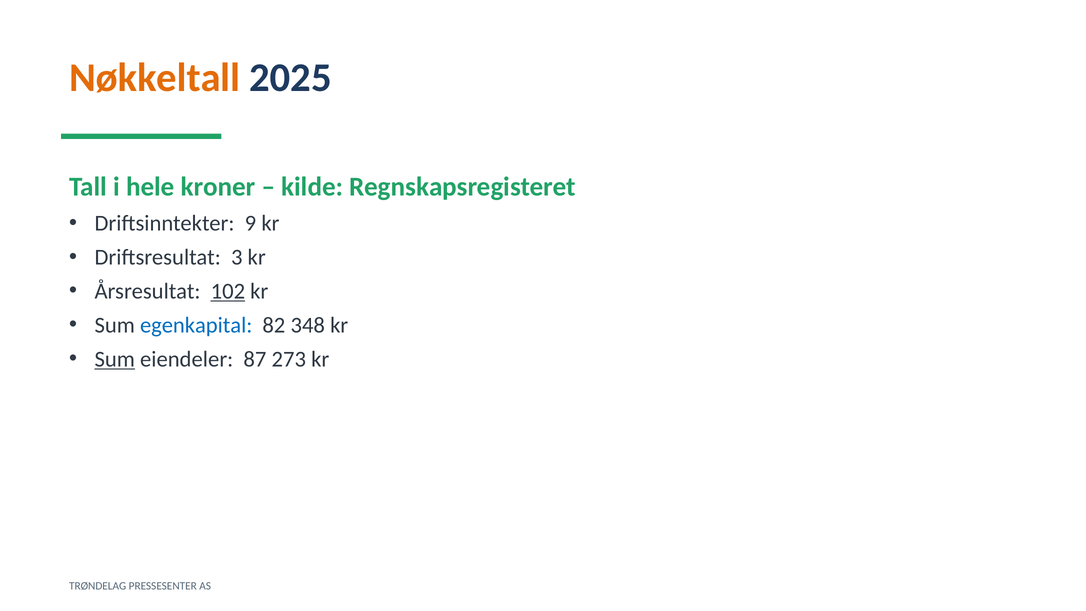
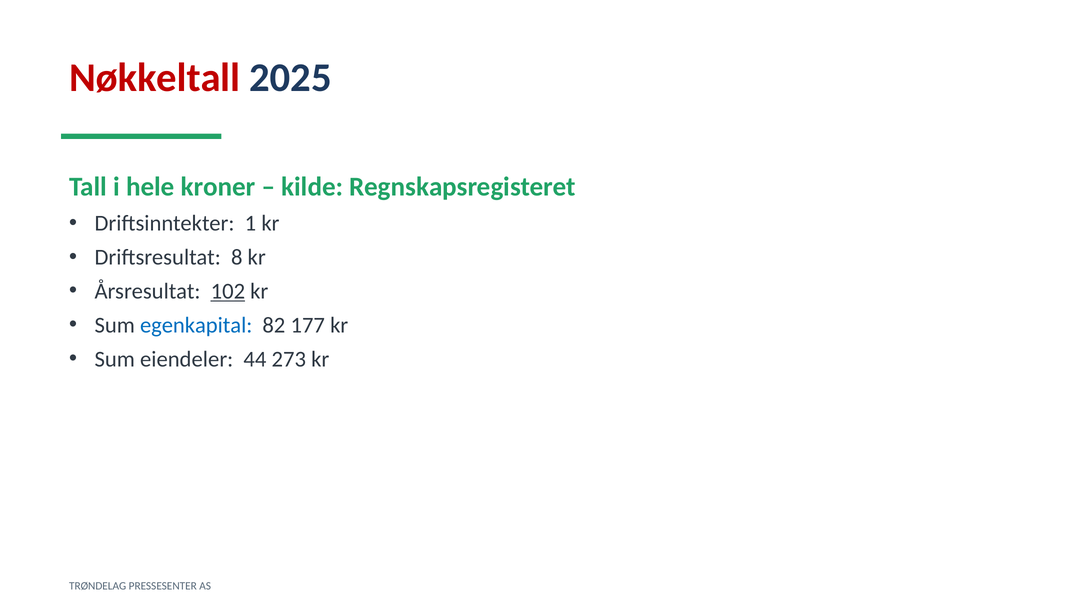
Nøkkeltall colour: orange -> red (155, 78)
9: 9 -> 1 (250, 223)
3: 3 -> 8 (237, 257)
348: 348 -> 177 (308, 325)
Sum underline: present -> none (115, 359)
87: 87 -> 44 (255, 359)
